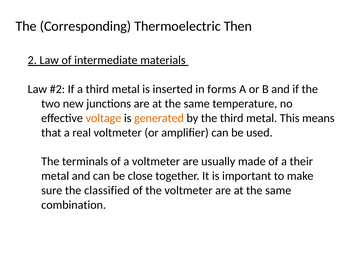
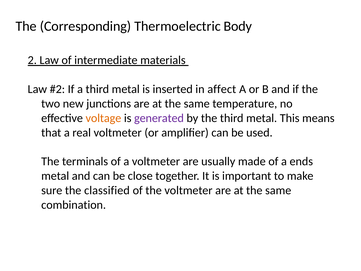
Then: Then -> Body (238, 26)
forms: forms -> affect (222, 89)
generated colour: orange -> purple (159, 118)
their: their -> ends (301, 161)
